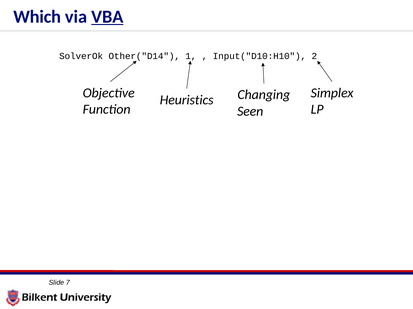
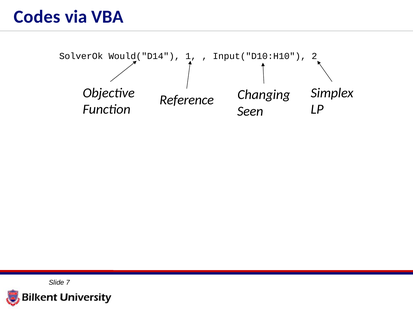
Which: Which -> Codes (37, 17)
VBA underline: present -> none (107, 17)
Other("D14: Other("D14 -> Would("D14 (144, 56)
Heuristics: Heuristics -> Reference (187, 100)
